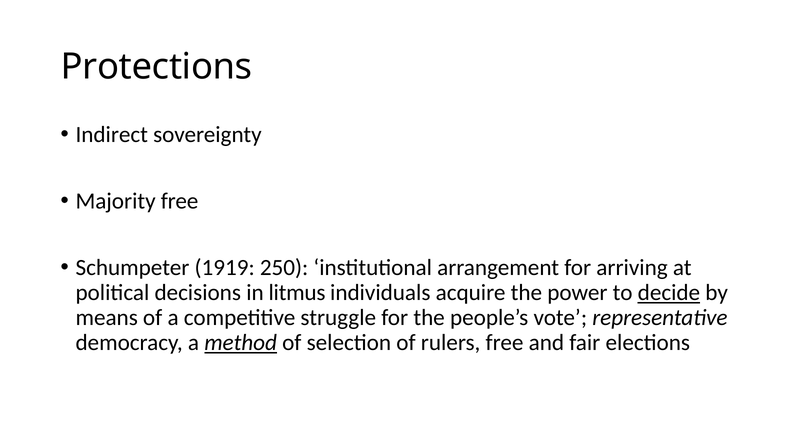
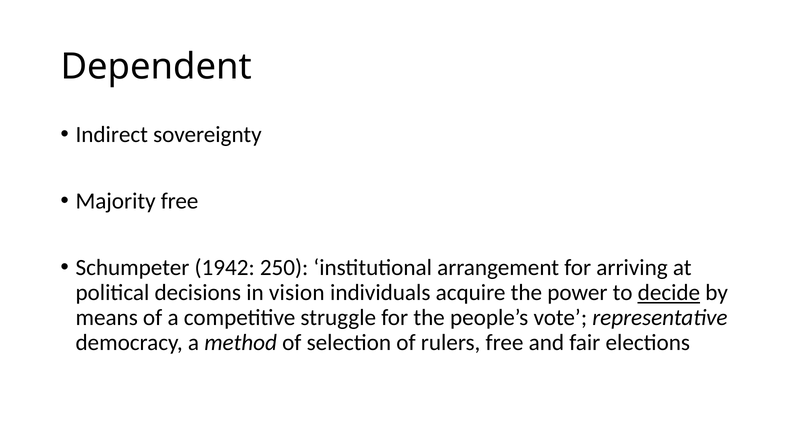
Protections: Protections -> Dependent (156, 67)
1919: 1919 -> 1942 (225, 268)
litmus: litmus -> vision (297, 293)
method underline: present -> none (241, 343)
